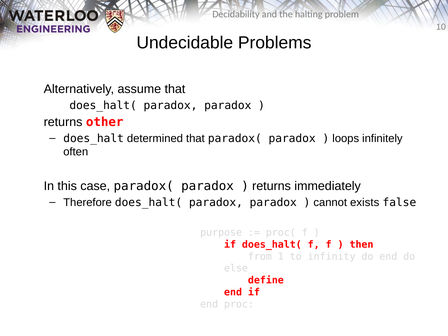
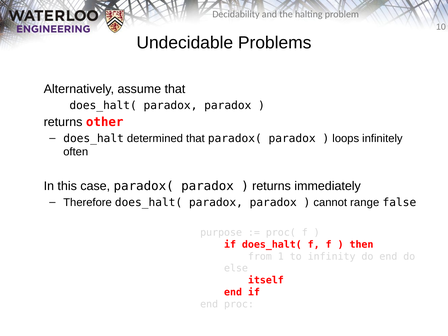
exists: exists -> range (365, 202)
define: define -> itself (266, 280)
